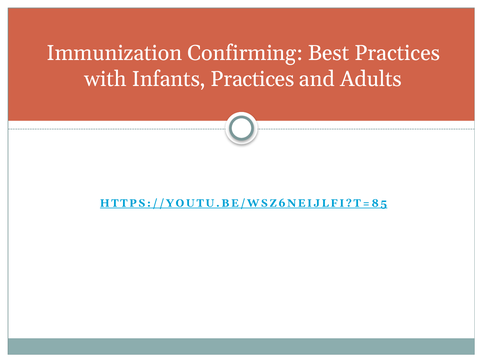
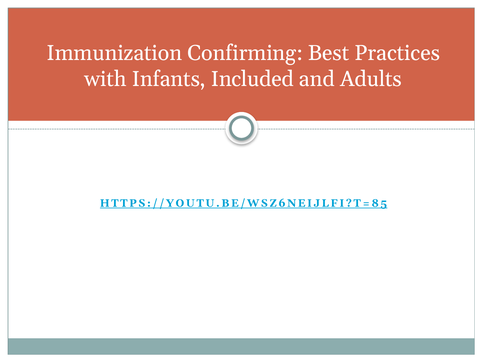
Infants Practices: Practices -> Included (252, 79)
